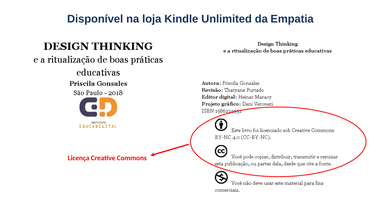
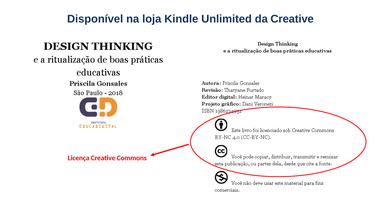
da Empatia: Empatia -> Creative (292, 19)
